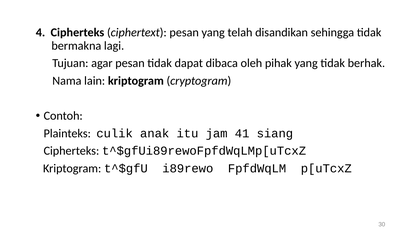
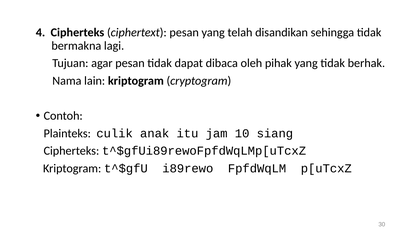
41: 41 -> 10 (242, 133)
